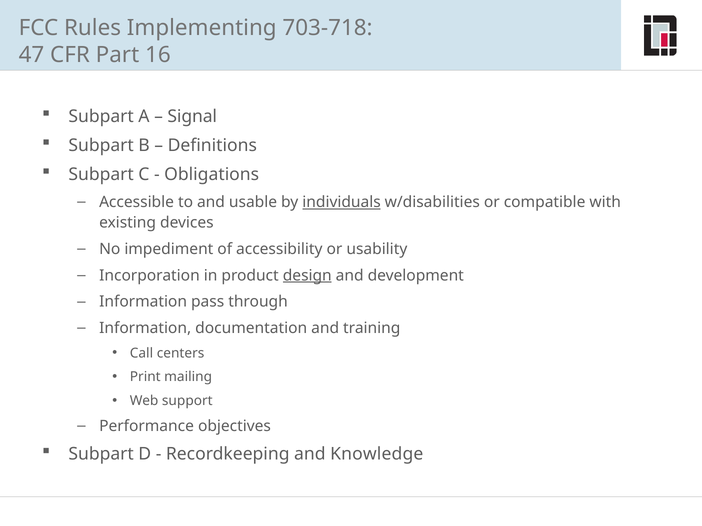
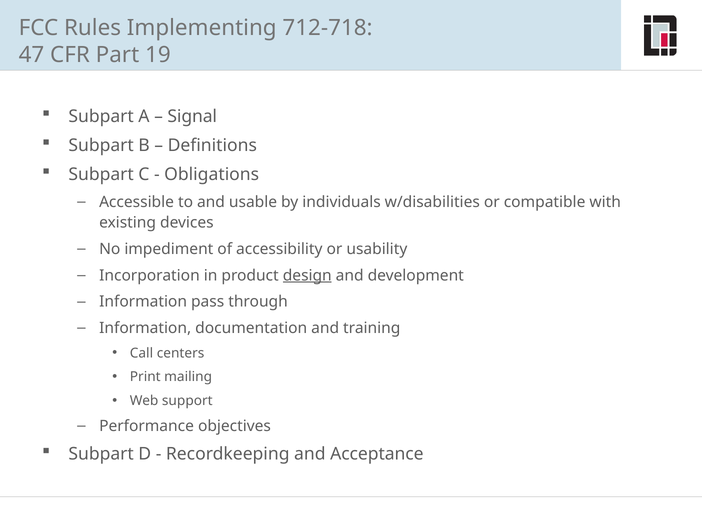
703-718: 703-718 -> 712-718 (328, 28)
16: 16 -> 19 (158, 55)
individuals underline: present -> none (342, 202)
Knowledge: Knowledge -> Acceptance (377, 455)
